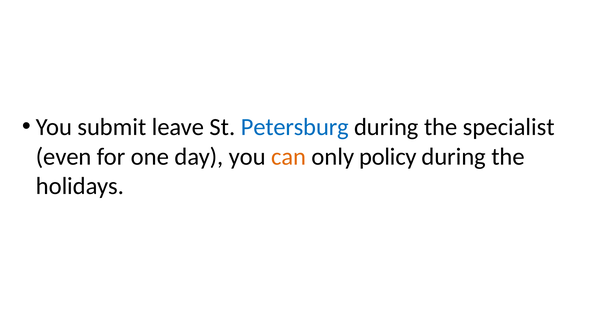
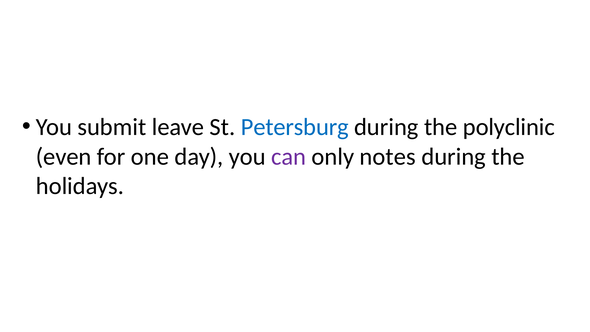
specialist: specialist -> polyclinic (509, 127)
can colour: orange -> purple (289, 157)
policy: policy -> notes (388, 157)
